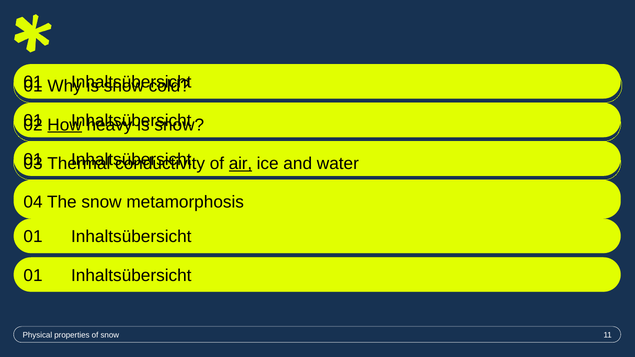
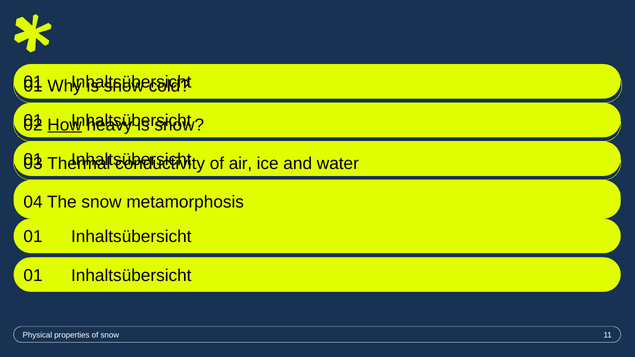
air underline: present -> none (240, 164)
